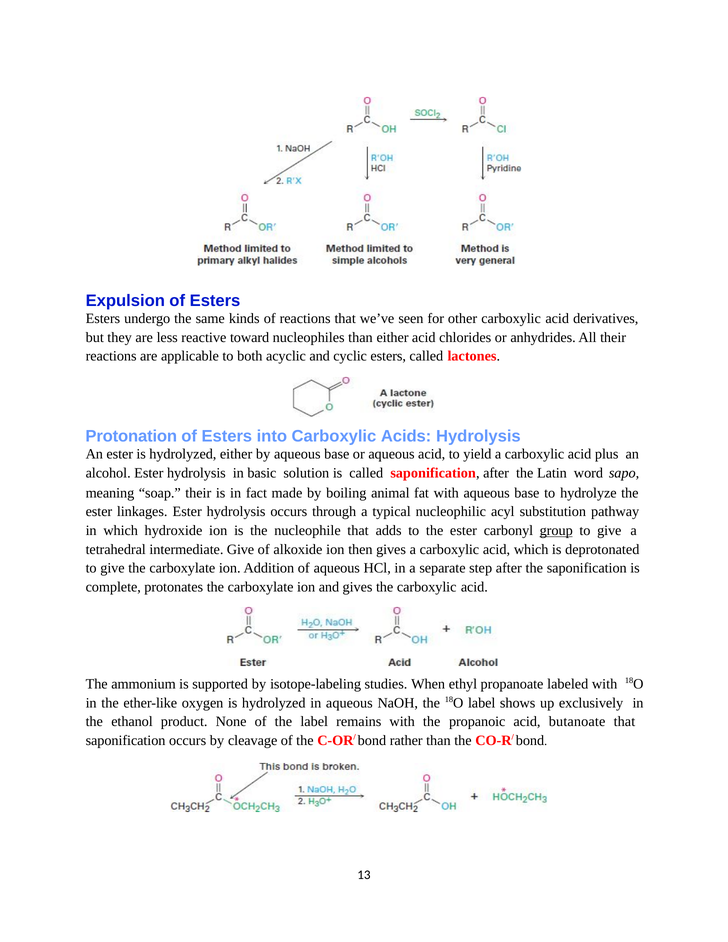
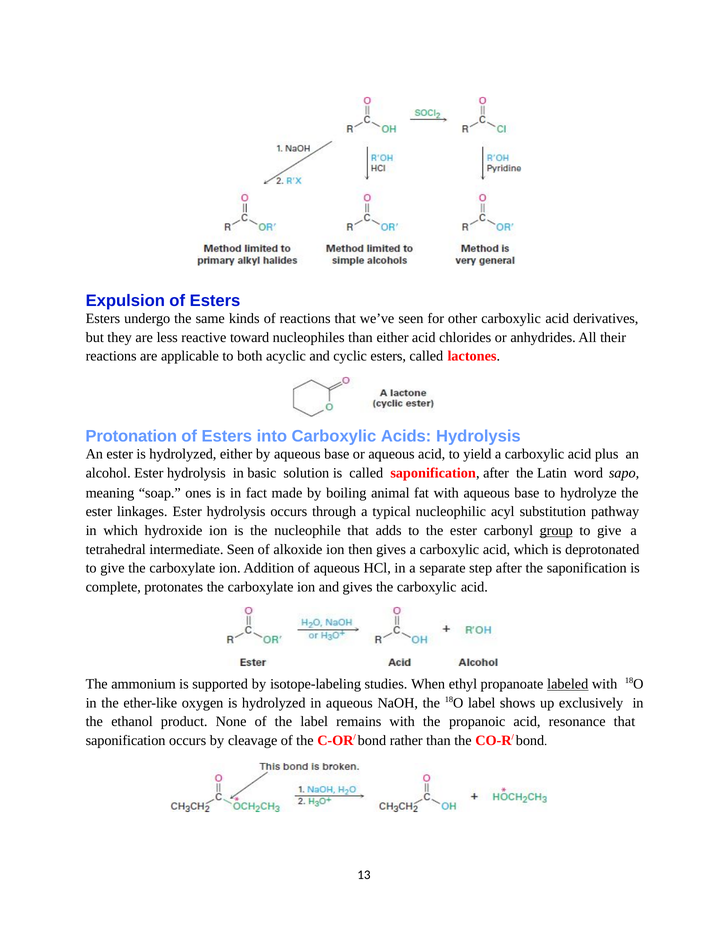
soap their: their -> ones (198, 493)
intermediate Give: Give -> Seen (241, 550)
labeled underline: none -> present (568, 684)
butanoate: butanoate -> resonance (577, 722)
